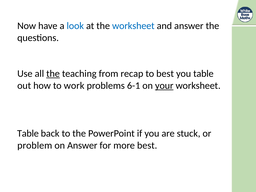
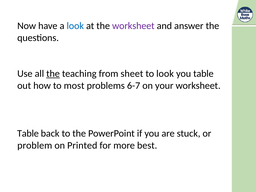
worksheet colour: blue -> purple (133, 26)
recap: recap -> sheet (132, 74)
to best: best -> look (165, 74)
work: work -> most (74, 86)
6-1: 6-1 -> 6-7 (134, 86)
your underline: present -> none (164, 86)
on Answer: Answer -> Printed (82, 145)
